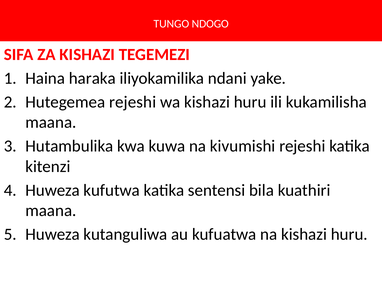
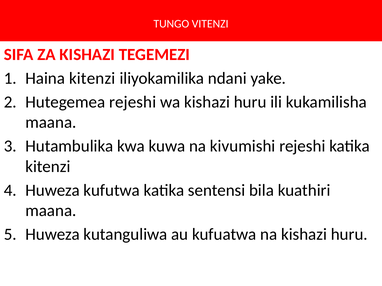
NDOGO: NDOGO -> VITENZI (210, 24)
Haina haraka: haraka -> kitenzi (92, 78)
